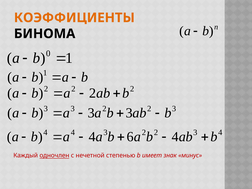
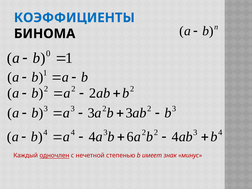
КОЭФФИЦИЕНТЫ colour: orange -> blue (74, 18)
